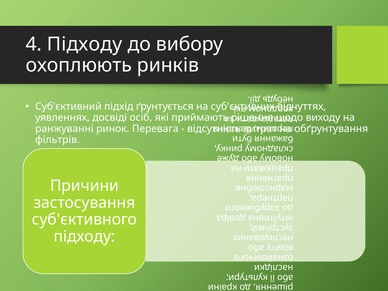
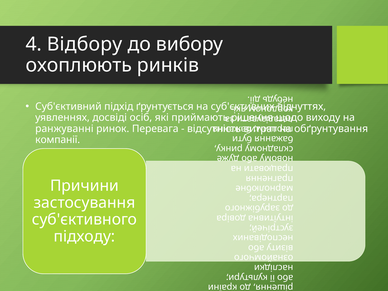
4 Підходу: Підходу -> Відбору (85, 44)
фільтрів: фільтрів -> компанії (58, 140)
